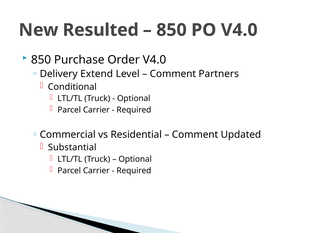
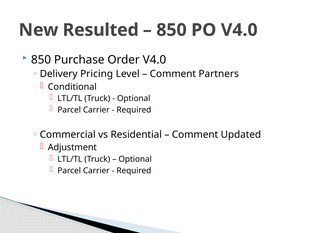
Extend: Extend -> Pricing (97, 74)
Substantial: Substantial -> Adjustment (72, 148)
